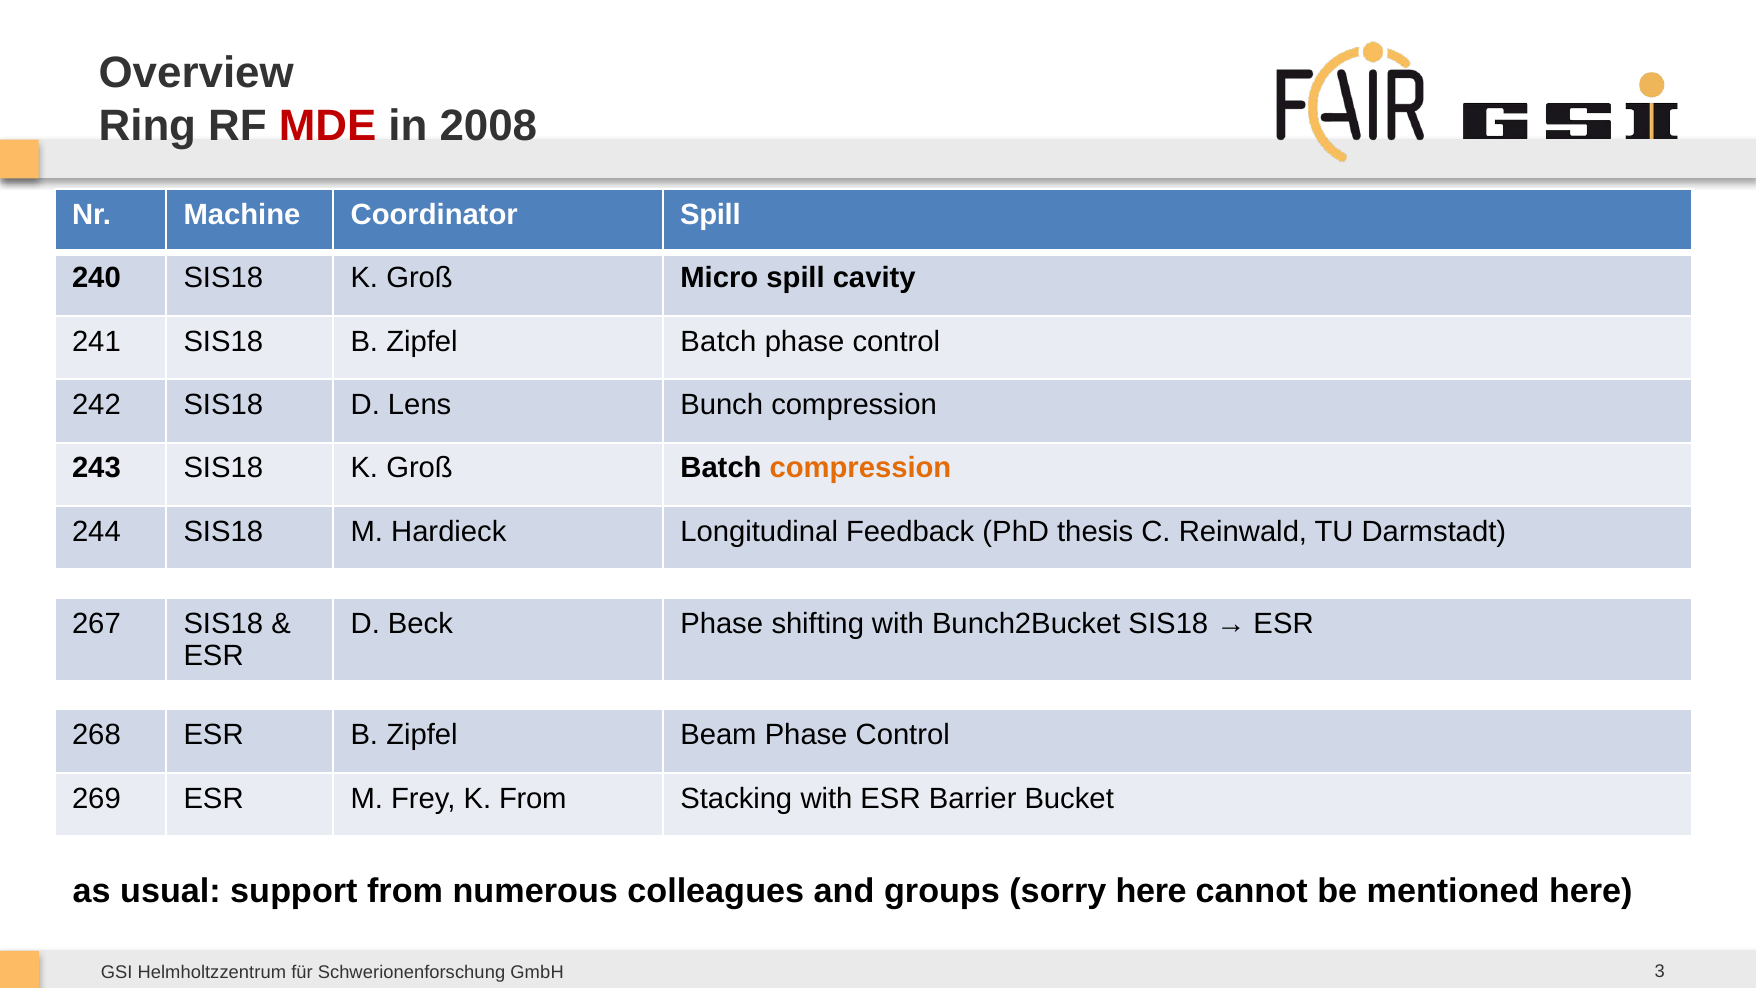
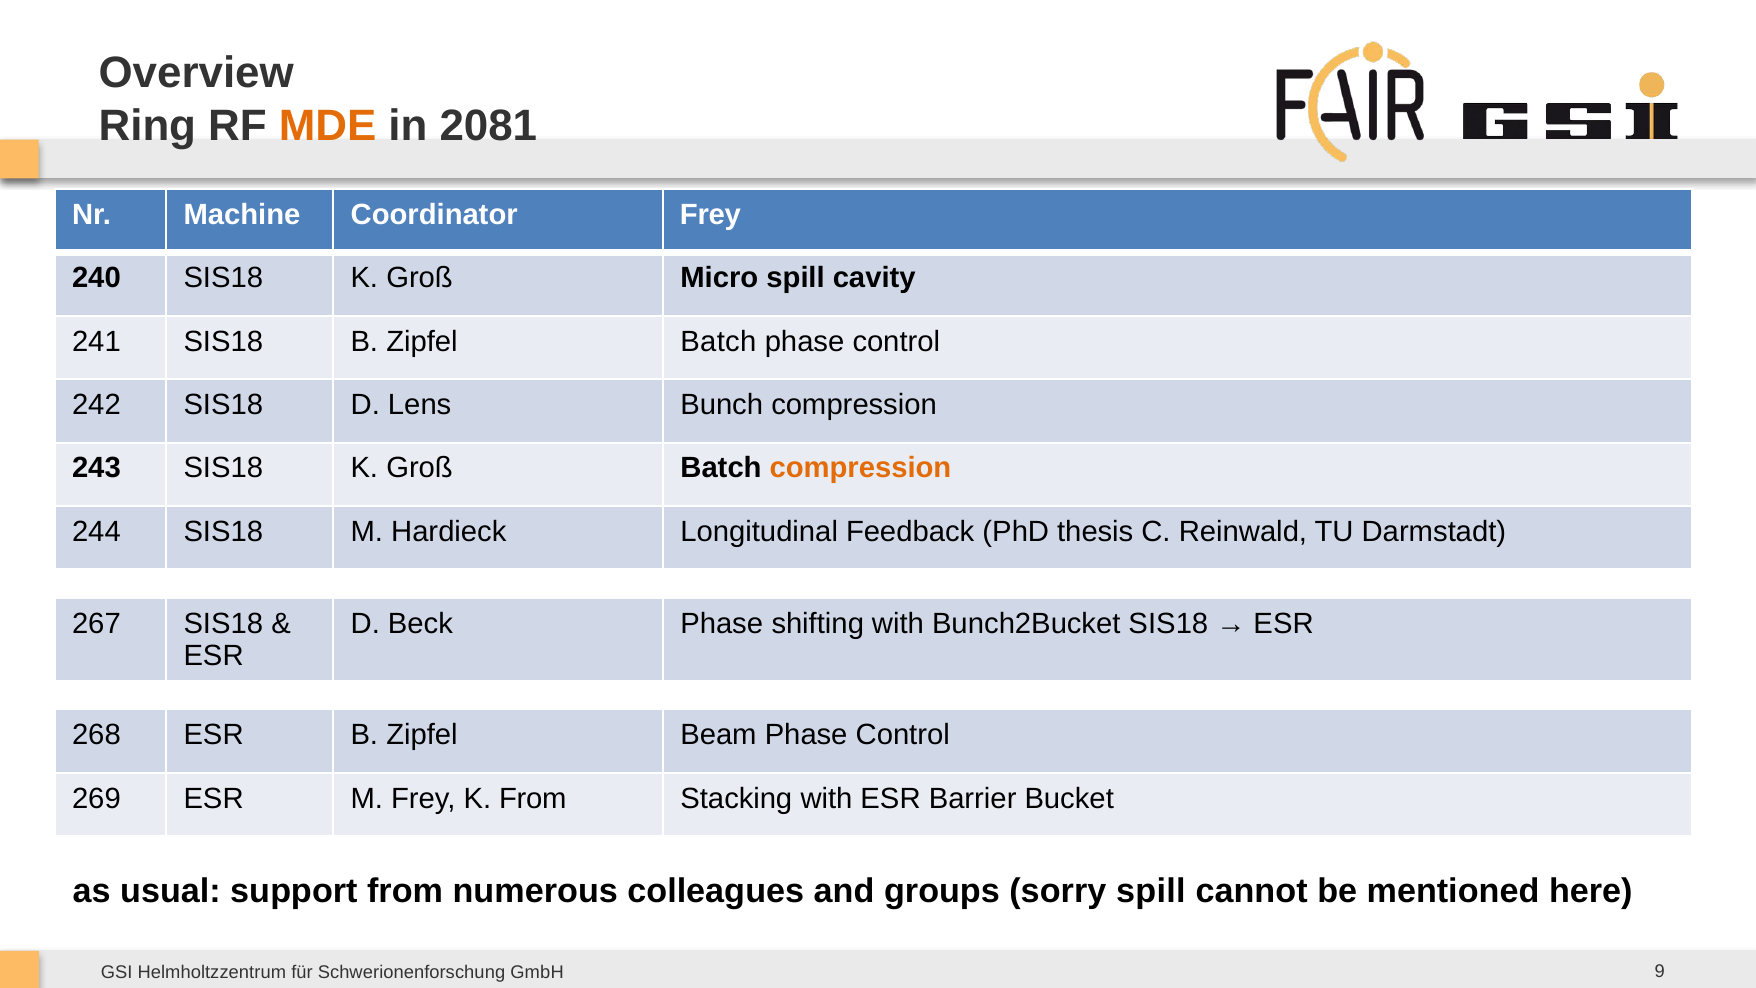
MDE colour: red -> orange (328, 126)
2008: 2008 -> 2081 (488, 126)
Coordinator Spill: Spill -> Frey (710, 215)
sorry here: here -> spill (1151, 891)
3: 3 -> 9 (1660, 971)
